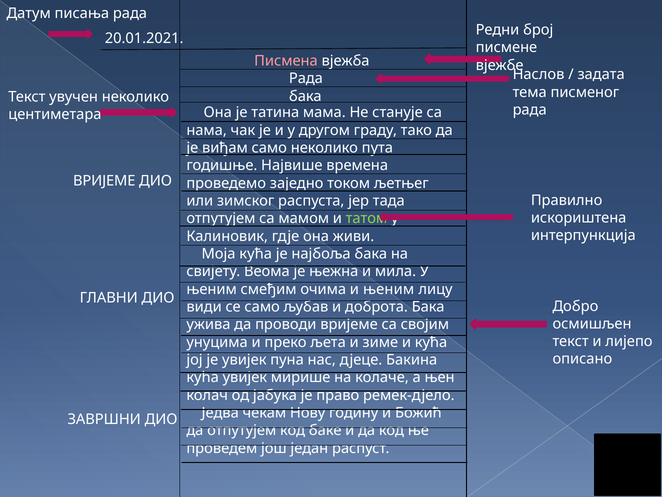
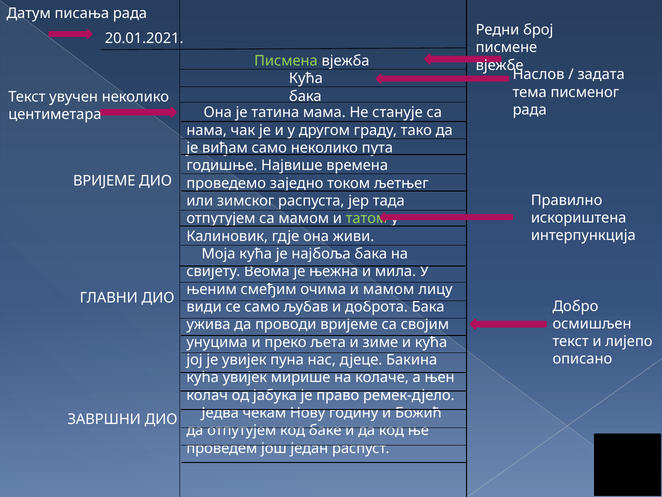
Писмена colour: pink -> light green (286, 61)
Рада: Рада -> Кућа (306, 78)
и њеним: њеним -> мамом (389, 289)
